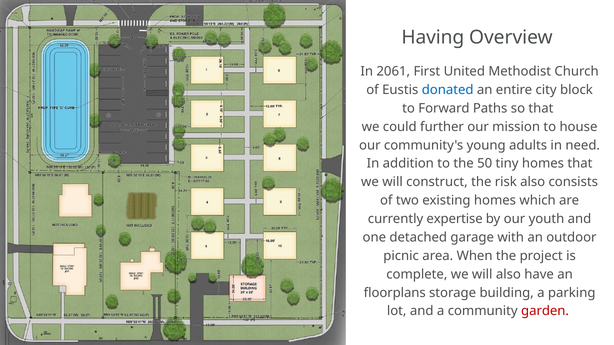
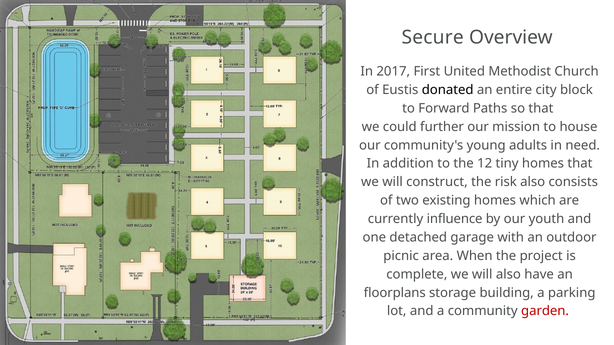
Having: Having -> Secure (433, 37)
2061: 2061 -> 2017 (393, 72)
donated colour: blue -> black (448, 90)
50: 50 -> 12 (485, 164)
expertise: expertise -> influence (455, 219)
